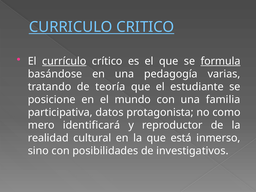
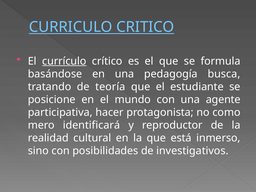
formula underline: present -> none (221, 61)
varias: varias -> busca (224, 74)
familia: familia -> agente (223, 100)
datos: datos -> hacer (110, 112)
